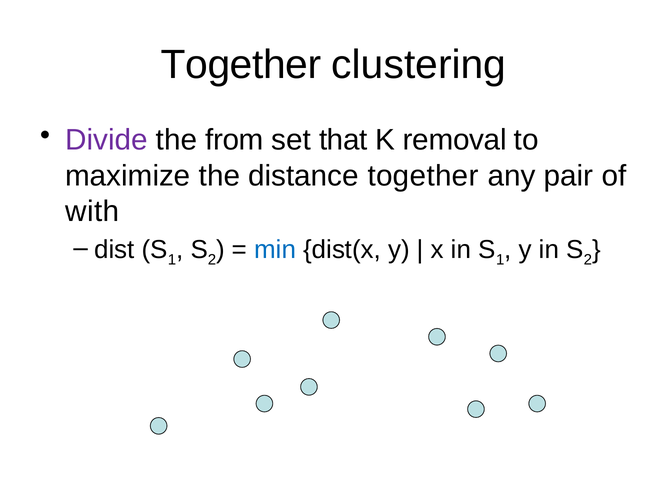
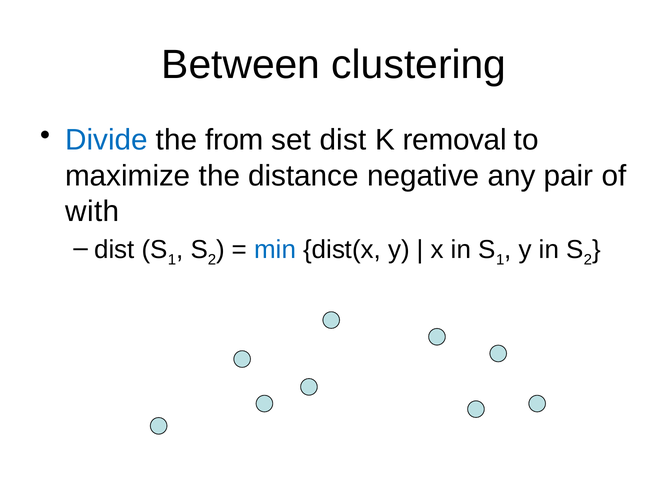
Together: Together -> Between (241, 65)
Divide colour: purple -> blue (106, 140)
set that: that -> dist (343, 140)
distance together: together -> negative (423, 176)
